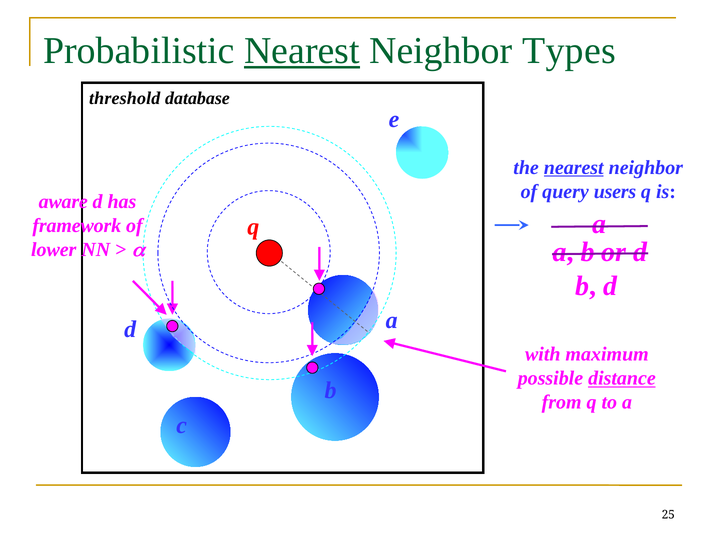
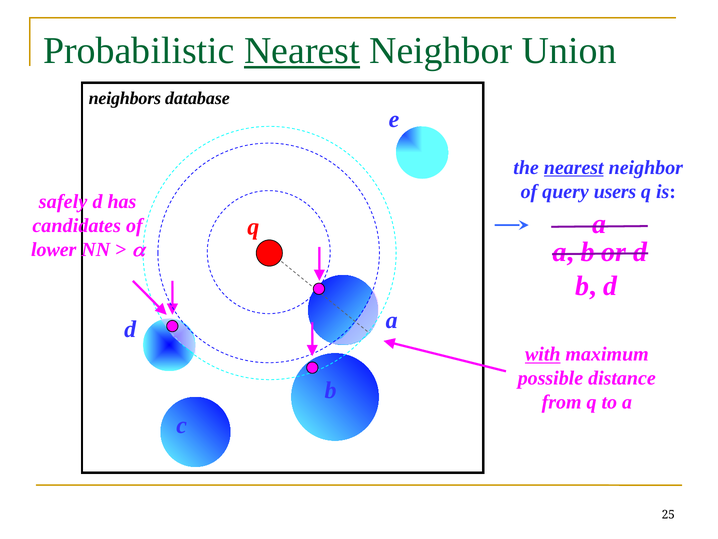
Types: Types -> Union (569, 51)
threshold: threshold -> neighbors (125, 98)
aware: aware -> safely (63, 201)
framework: framework -> candidates (77, 225)
with underline: none -> present (543, 354)
distance underline: present -> none (622, 378)
